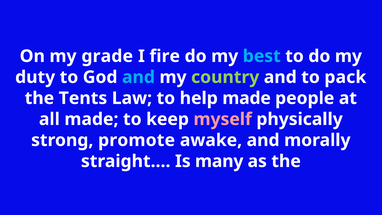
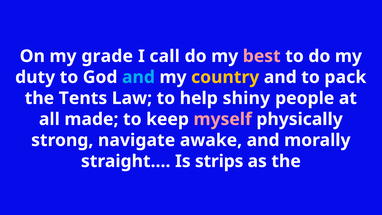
fire: fire -> call (165, 56)
best colour: light blue -> pink (262, 56)
country colour: light green -> yellow (225, 77)
help made: made -> shiny (246, 98)
promote: promote -> navigate (137, 140)
many: many -> strips (219, 161)
